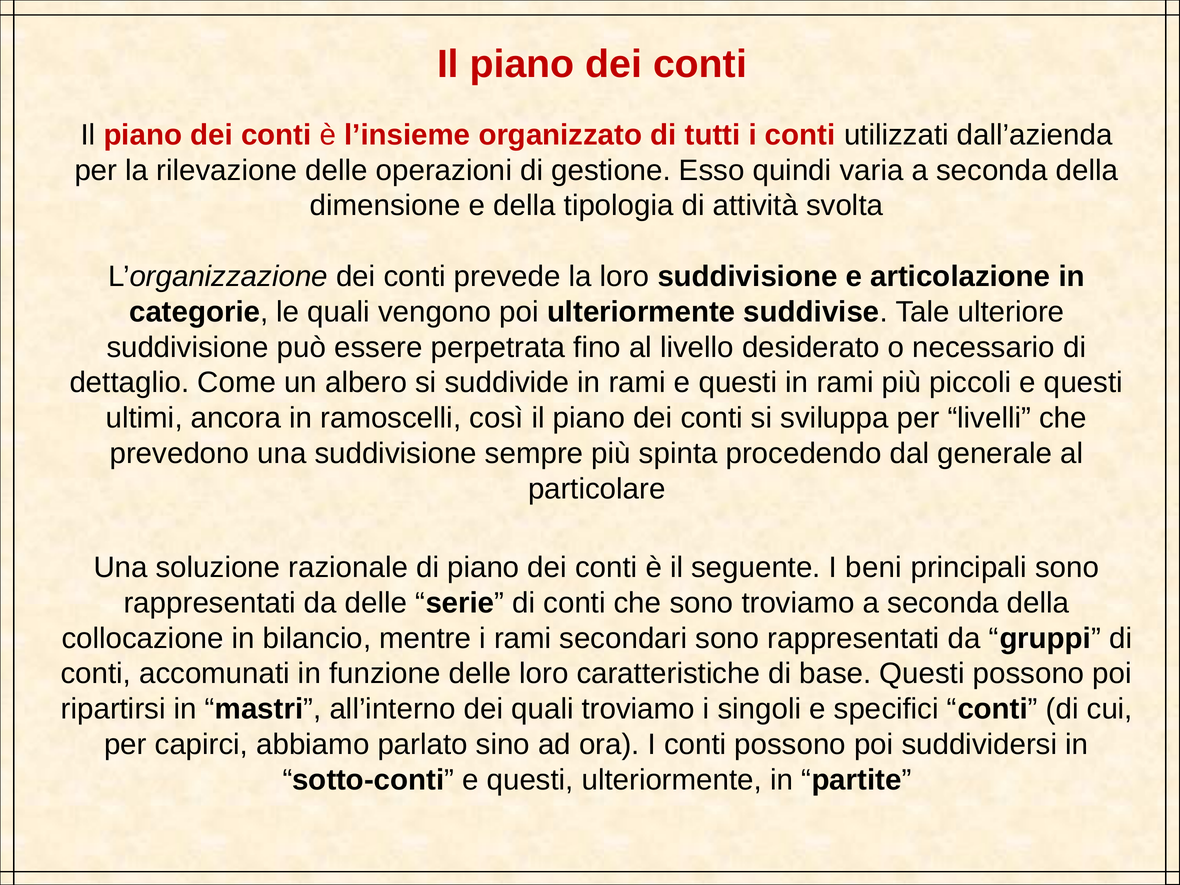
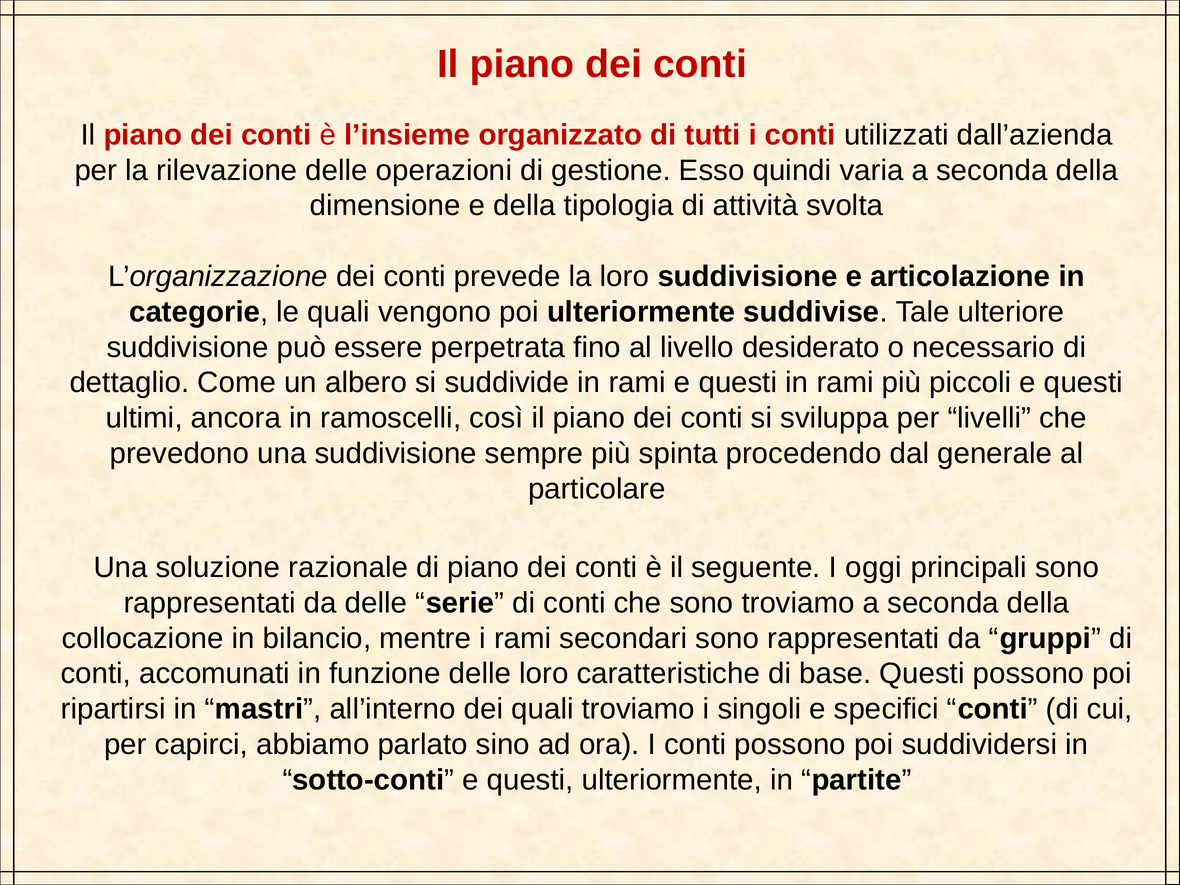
beni: beni -> oggi (874, 568)
